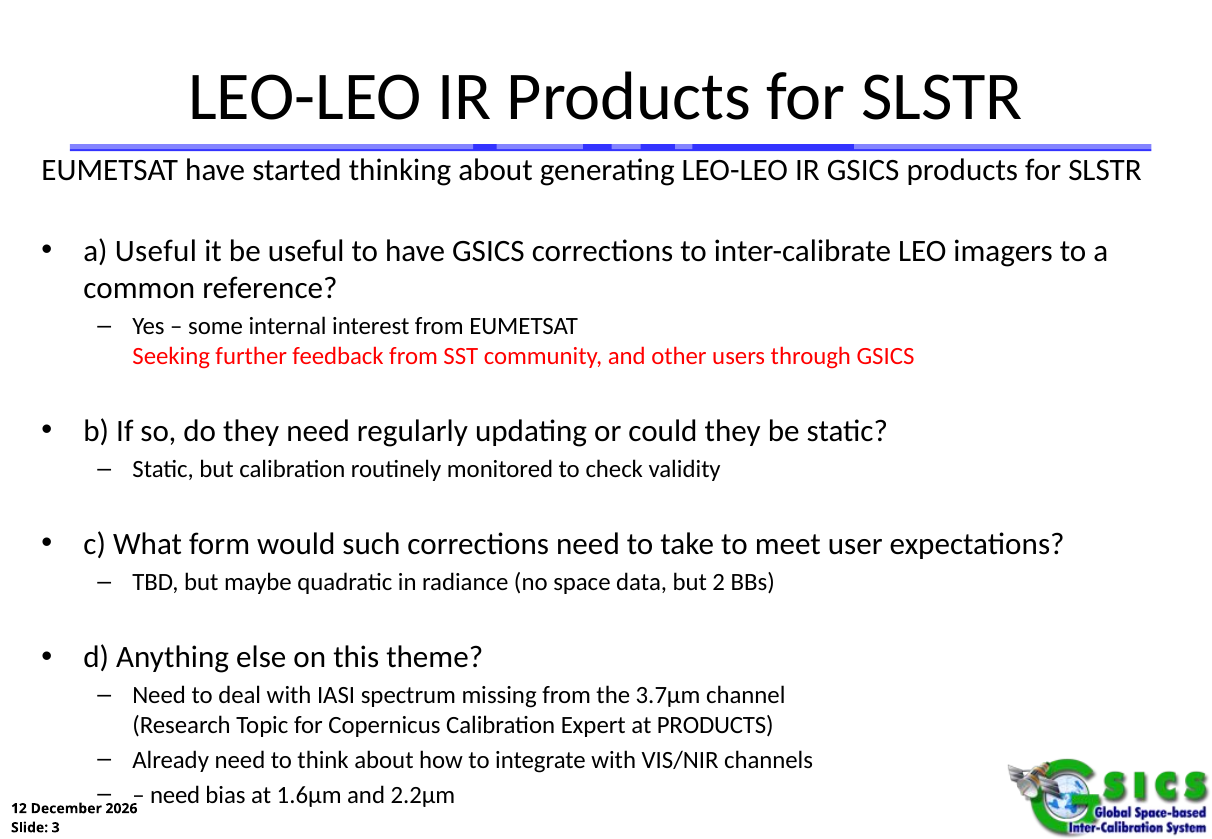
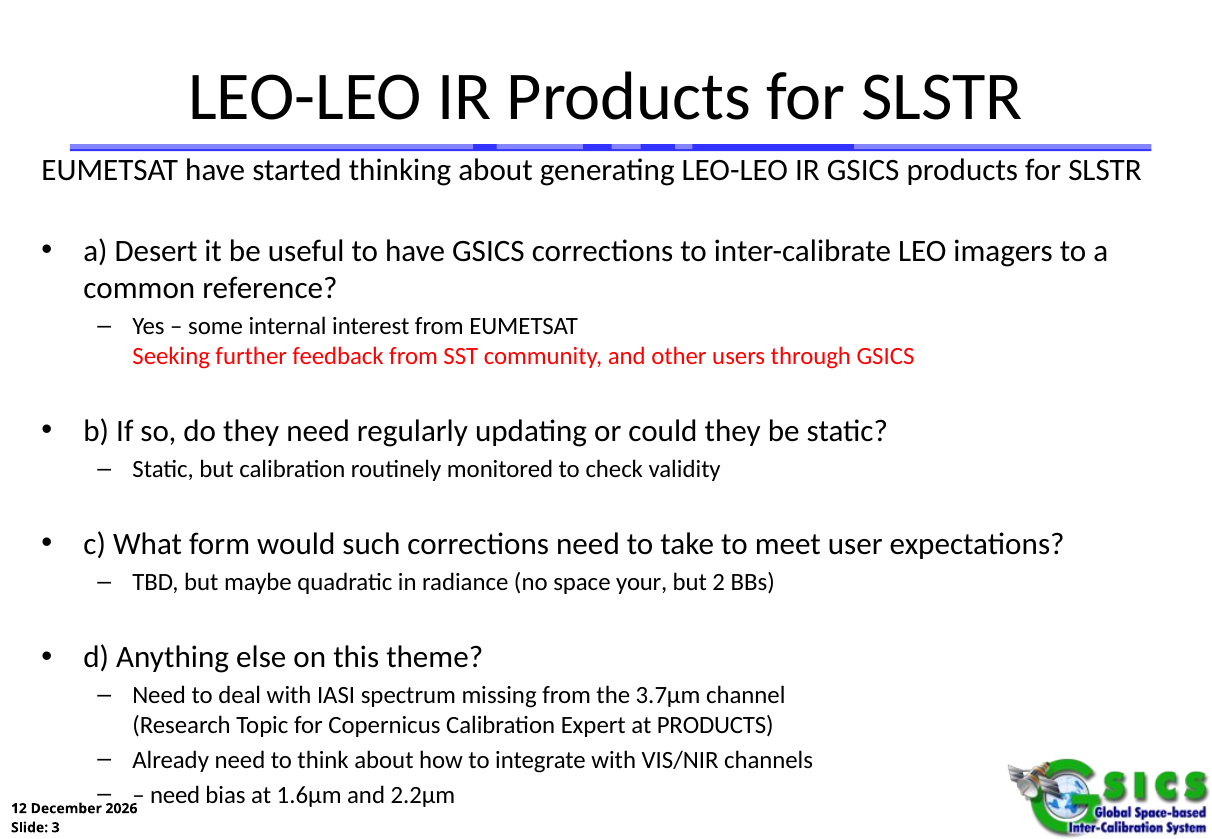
a Useful: Useful -> Desert (156, 251)
data: data -> your (642, 583)
